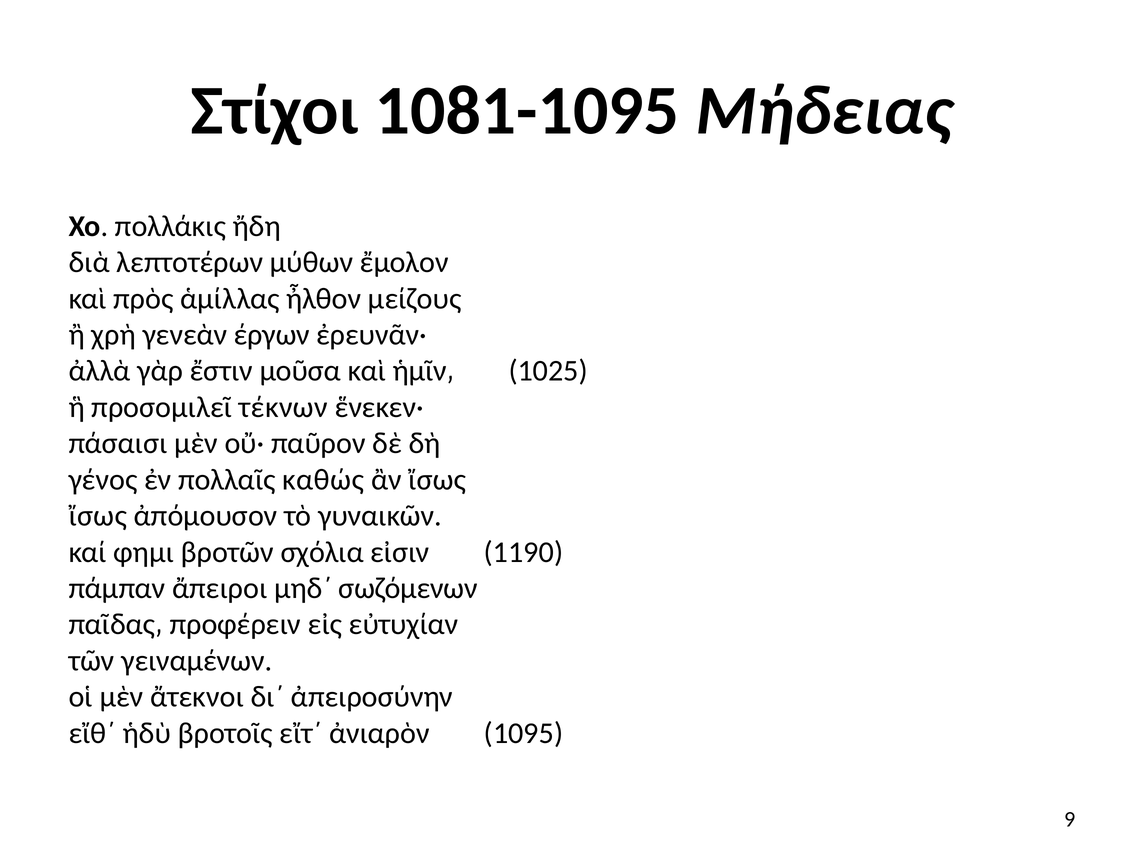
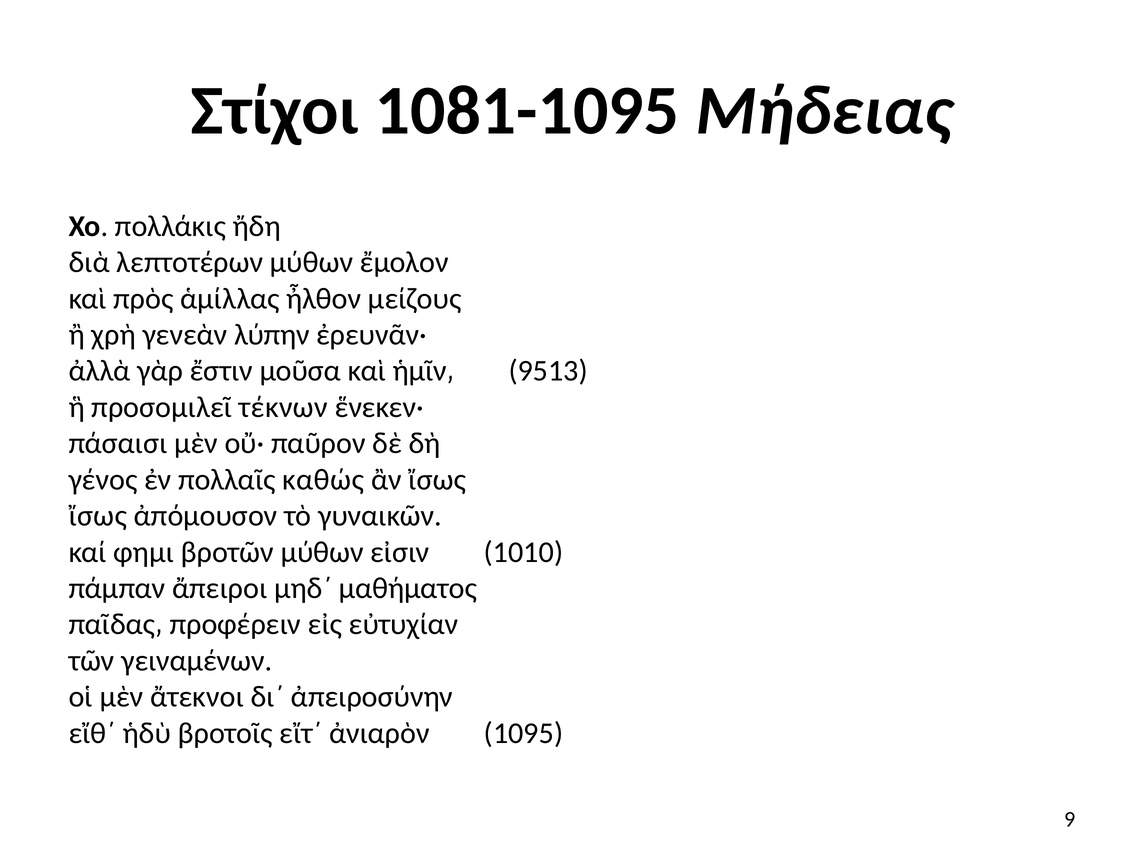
έργων: έργων -> λύπην (272, 335)
1025: 1025 -> 9513 (548, 371)
βροτῶν σχόλια: σχόλια -> μύθων (322, 552)
1190: 1190 -> 1010 (523, 552)
σωζόμενων: σωζόμενων -> μαθήματος (408, 588)
